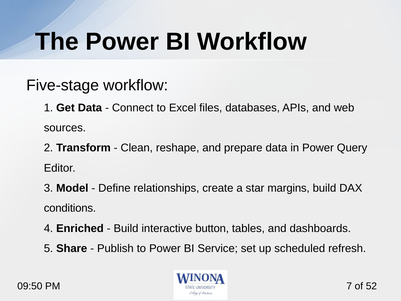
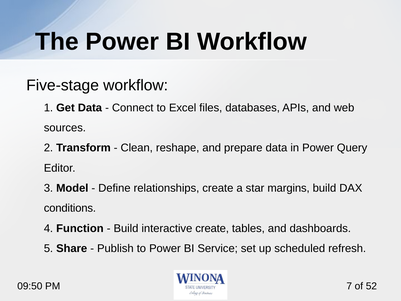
Enriched: Enriched -> Function (80, 228)
interactive button: button -> create (212, 228)
